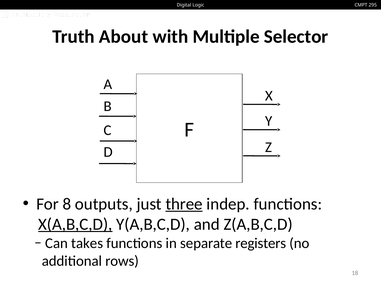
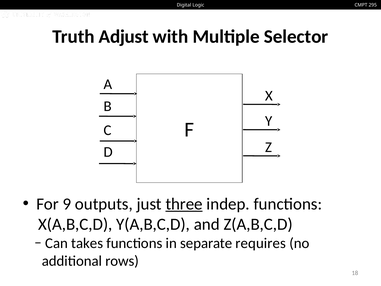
About: About -> Adjust (124, 37)
8: 8 -> 9 (67, 204)
X(A,B,C,D underline: present -> none (75, 224)
registers: registers -> requires (261, 243)
